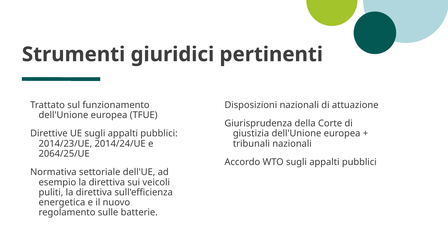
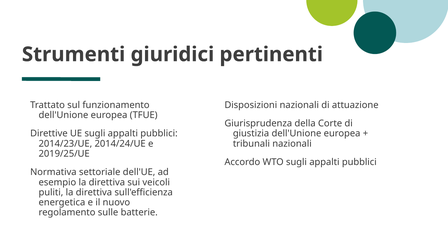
2064/25/UE: 2064/25/UE -> 2019/25/UE (64, 154)
